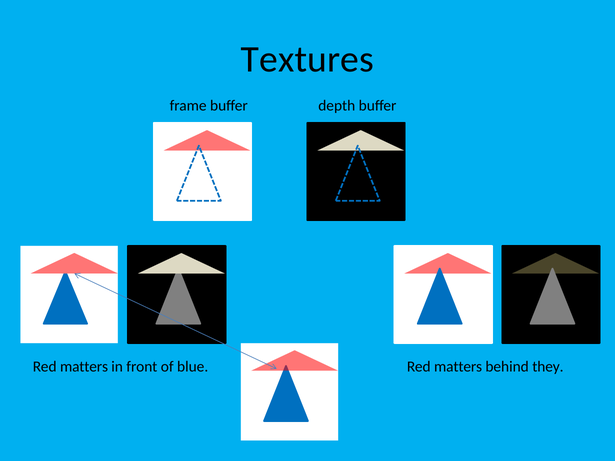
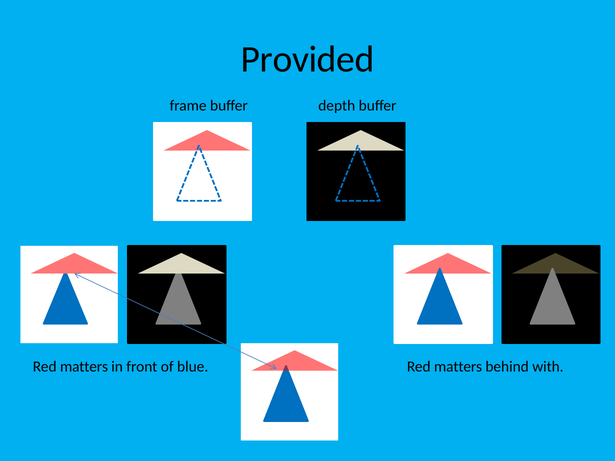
Textures: Textures -> Provided (308, 60)
they: they -> with (548, 367)
